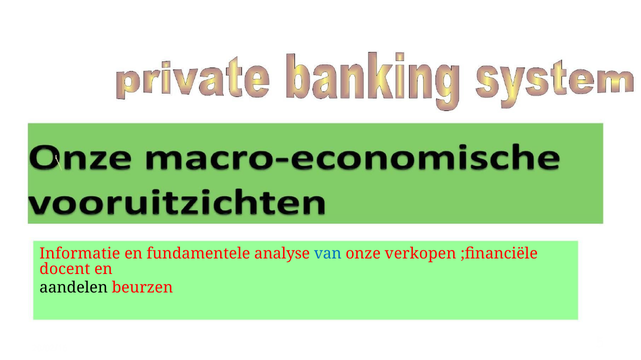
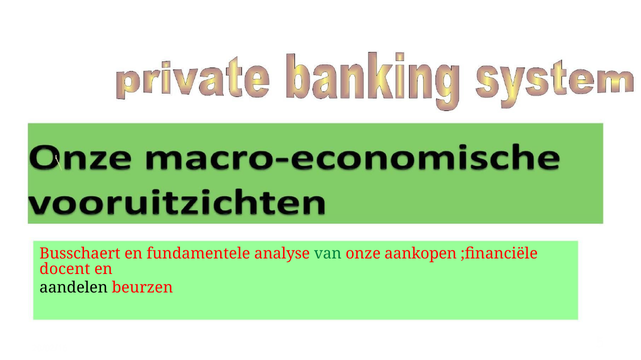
Informatie: Informatie -> Busschaert (80, 254)
van colour: blue -> green (328, 254)
verkopen: verkopen -> aankopen (421, 254)
